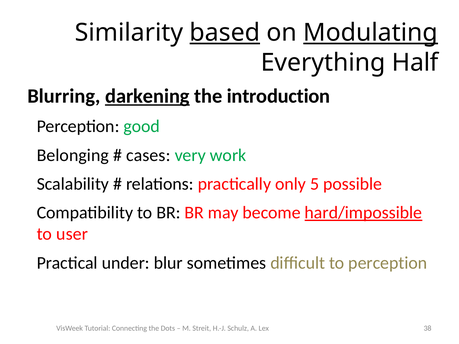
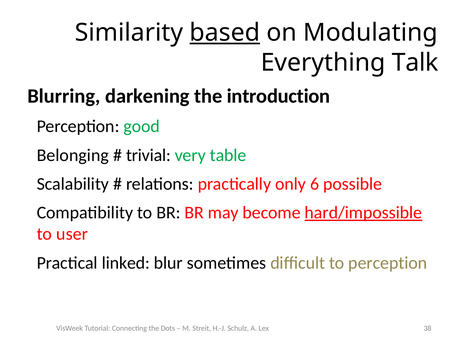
Modulating underline: present -> none (371, 33)
Half: Half -> Talk (415, 63)
darkening underline: present -> none (147, 96)
cases: cases -> trivial (148, 155)
work: work -> table (228, 155)
5: 5 -> 6 (315, 184)
under: under -> linked (126, 263)
